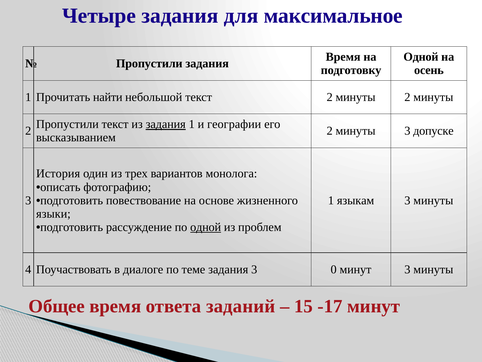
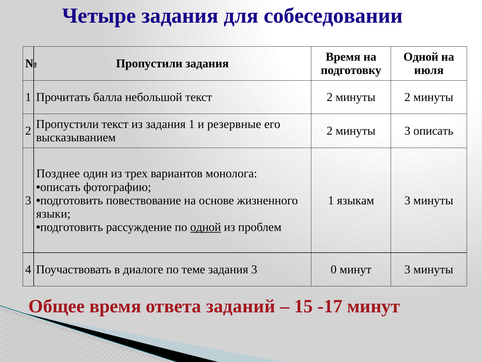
максимальное: максимальное -> собеседовании (333, 16)
осень: осень -> июля (429, 70)
найти: найти -> балла (108, 97)
задания underline: present -> none (166, 124)
географии: географии -> резервные (234, 124)
3 допуске: допуске -> описать (433, 131)
История: История -> Позднее (58, 173)
